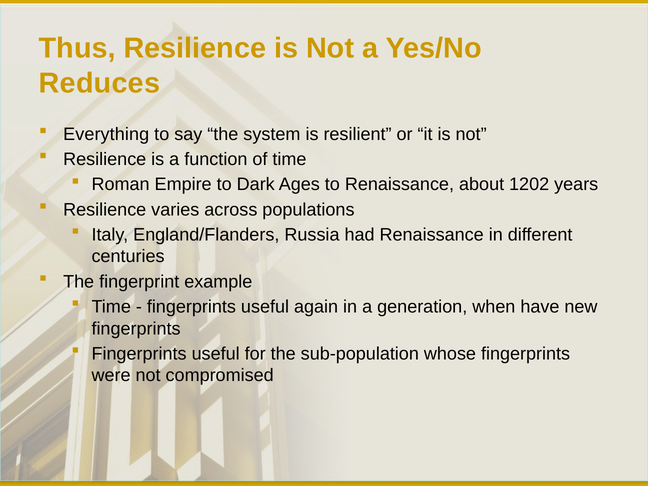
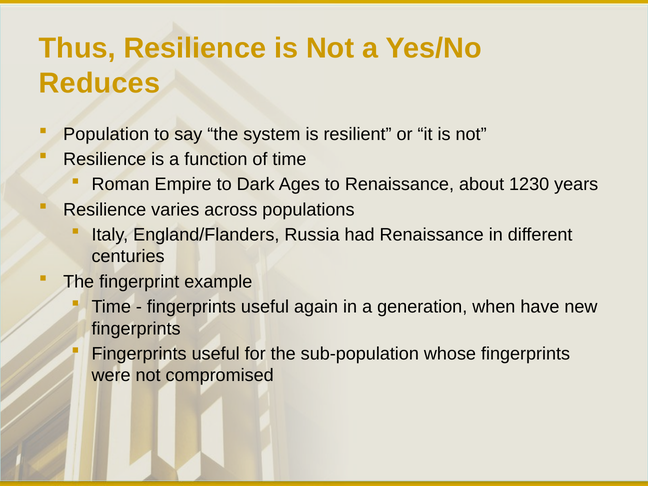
Everything: Everything -> Population (106, 134)
1202: 1202 -> 1230 (529, 185)
